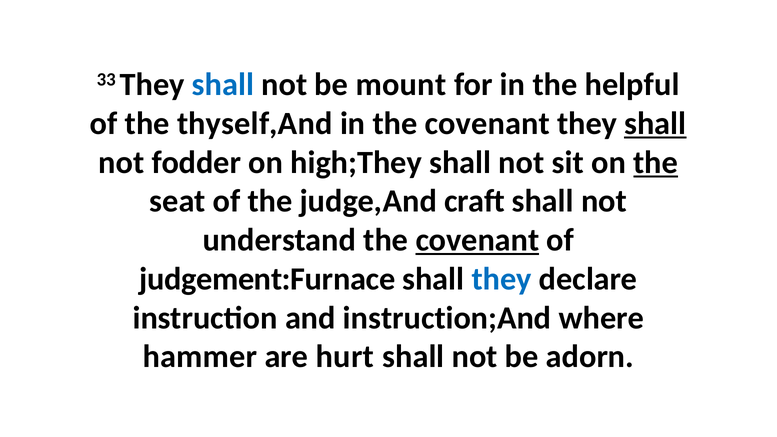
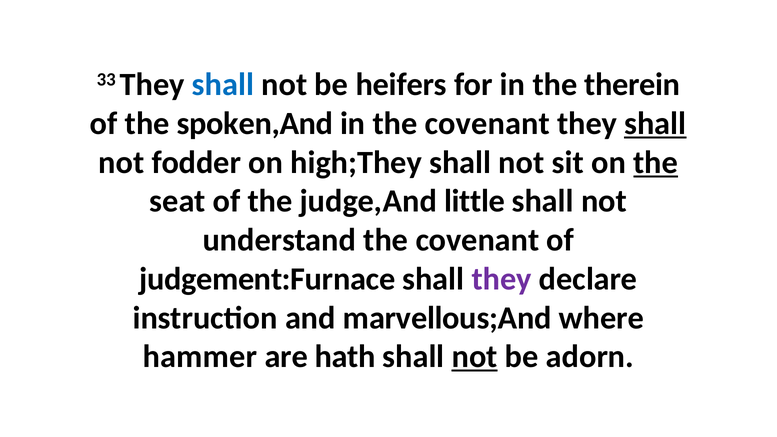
mount: mount -> heifers (401, 85)
helpful: helpful -> therein (632, 85)
thyself,And: thyself,And -> spoken,And (255, 124)
craft: craft -> little (475, 201)
covenant underline: present -> none (477, 240)
they colour: blue -> purple (502, 279)
instruction;And: instruction;And -> marvellous;And (447, 318)
hurt: hurt -> hath (345, 357)
not underline: none -> present (475, 357)
